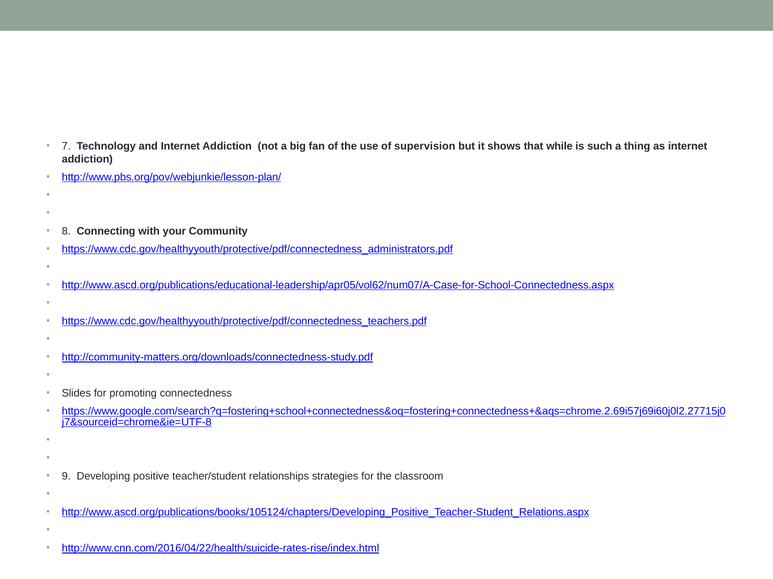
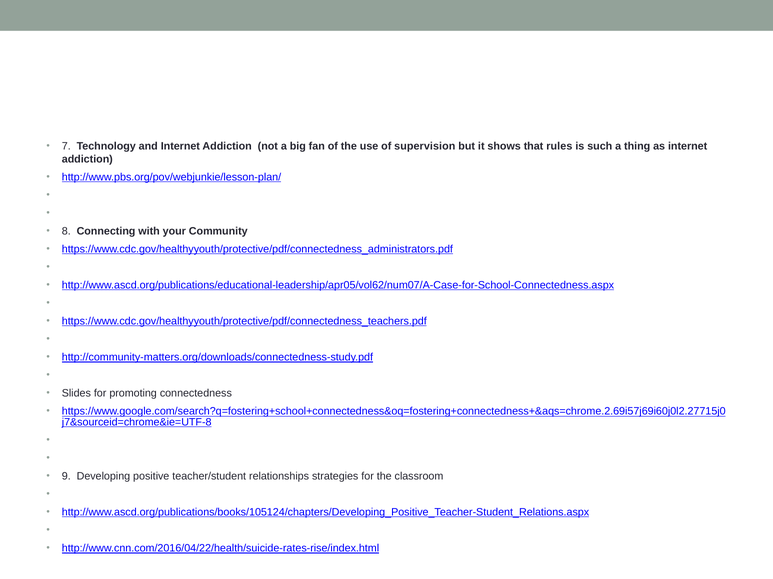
while: while -> rules (559, 146)
